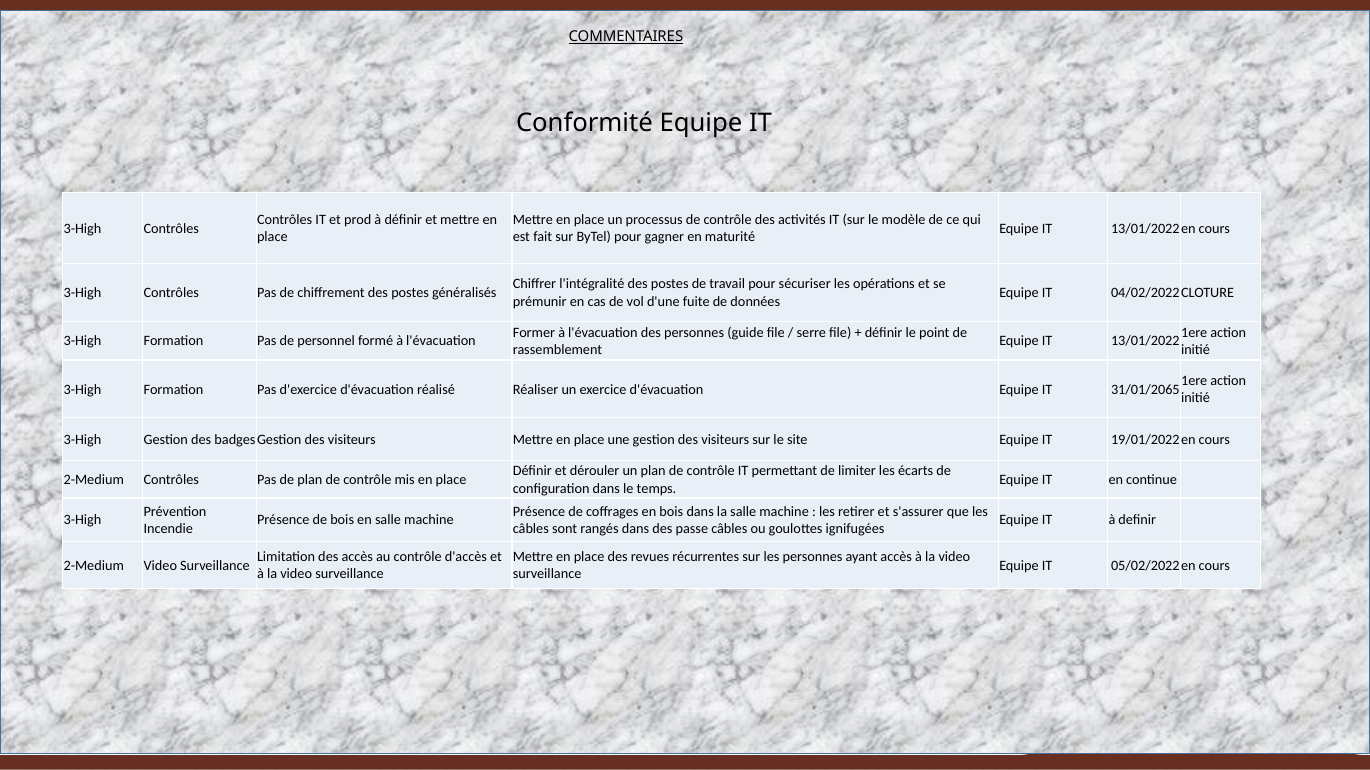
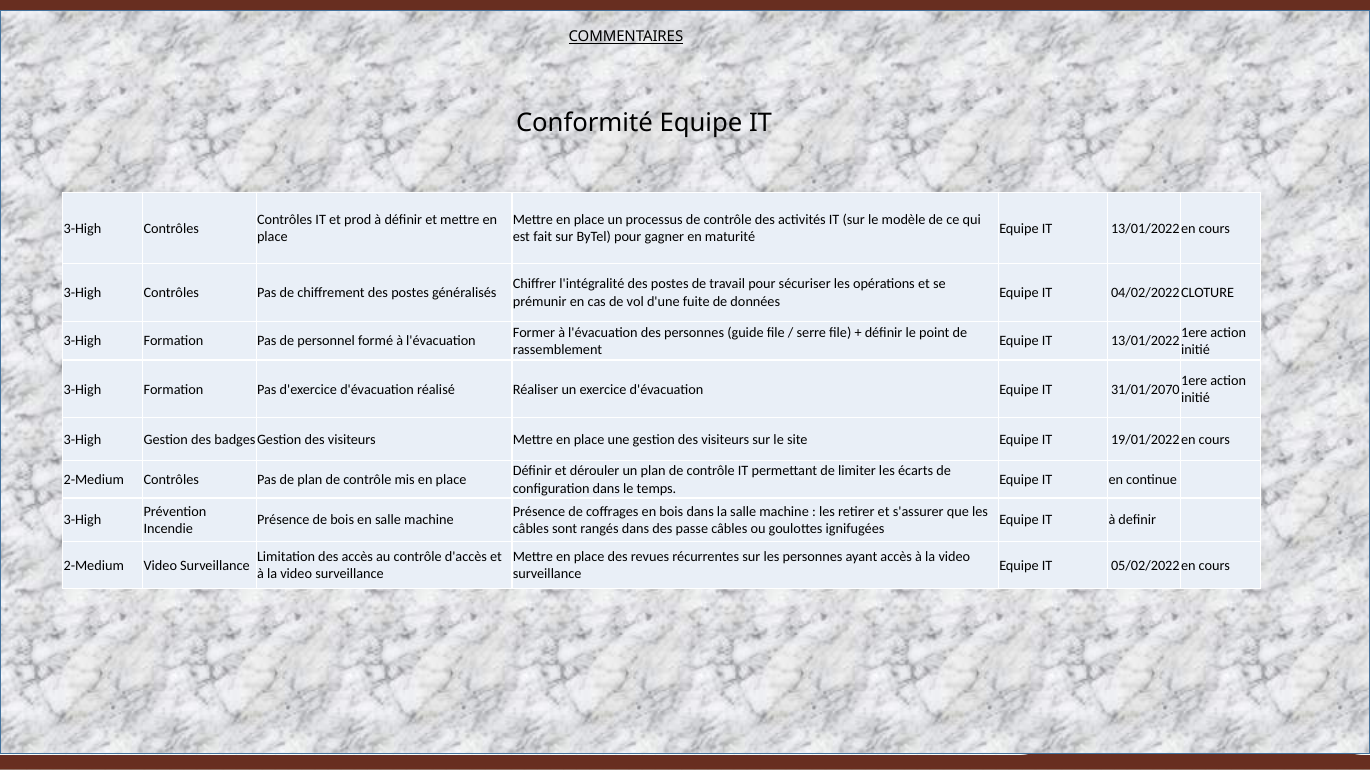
31/01/2065: 31/01/2065 -> 31/01/2070 (1145, 390)
